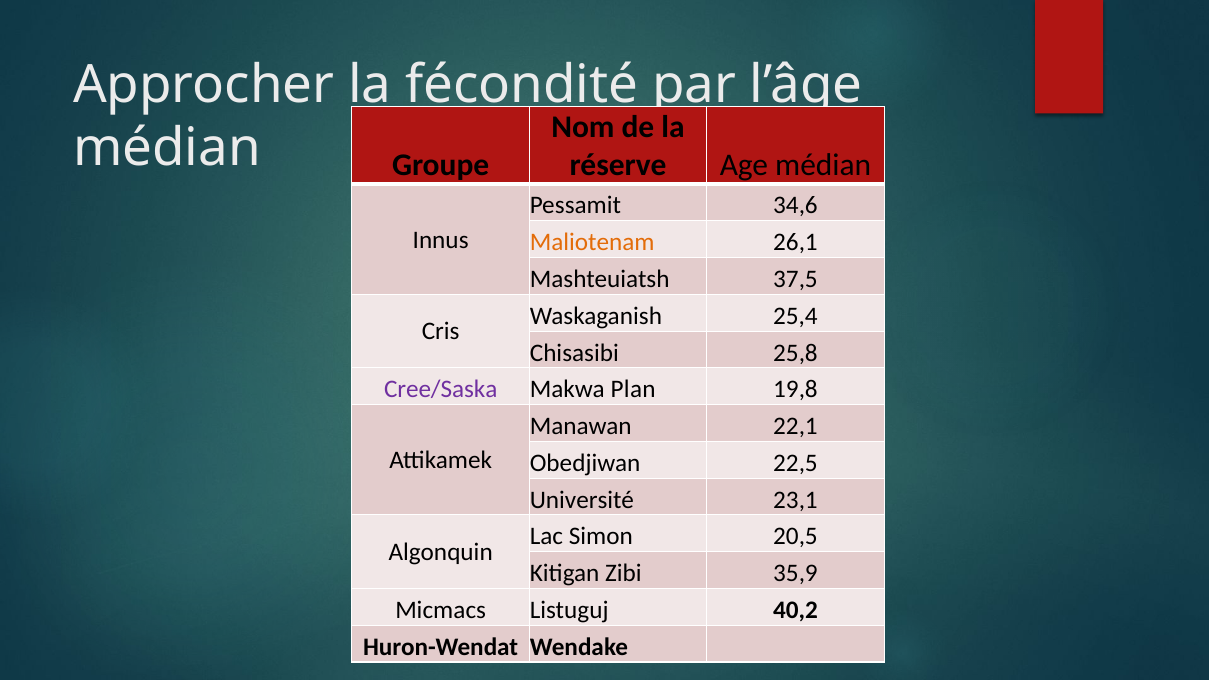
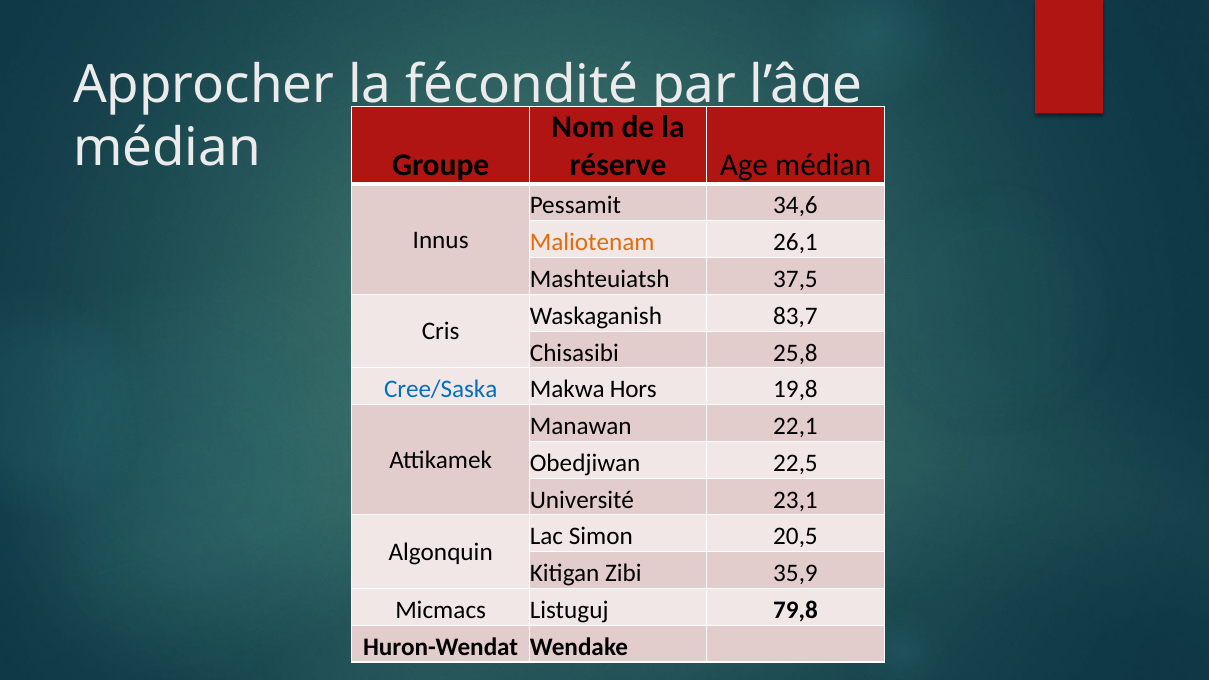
25,4: 25,4 -> 83,7 (795, 316)
Cree/Saska colour: purple -> blue (441, 390)
Plan: Plan -> Hors (633, 390)
40,2: 40,2 -> 79,8 (796, 610)
